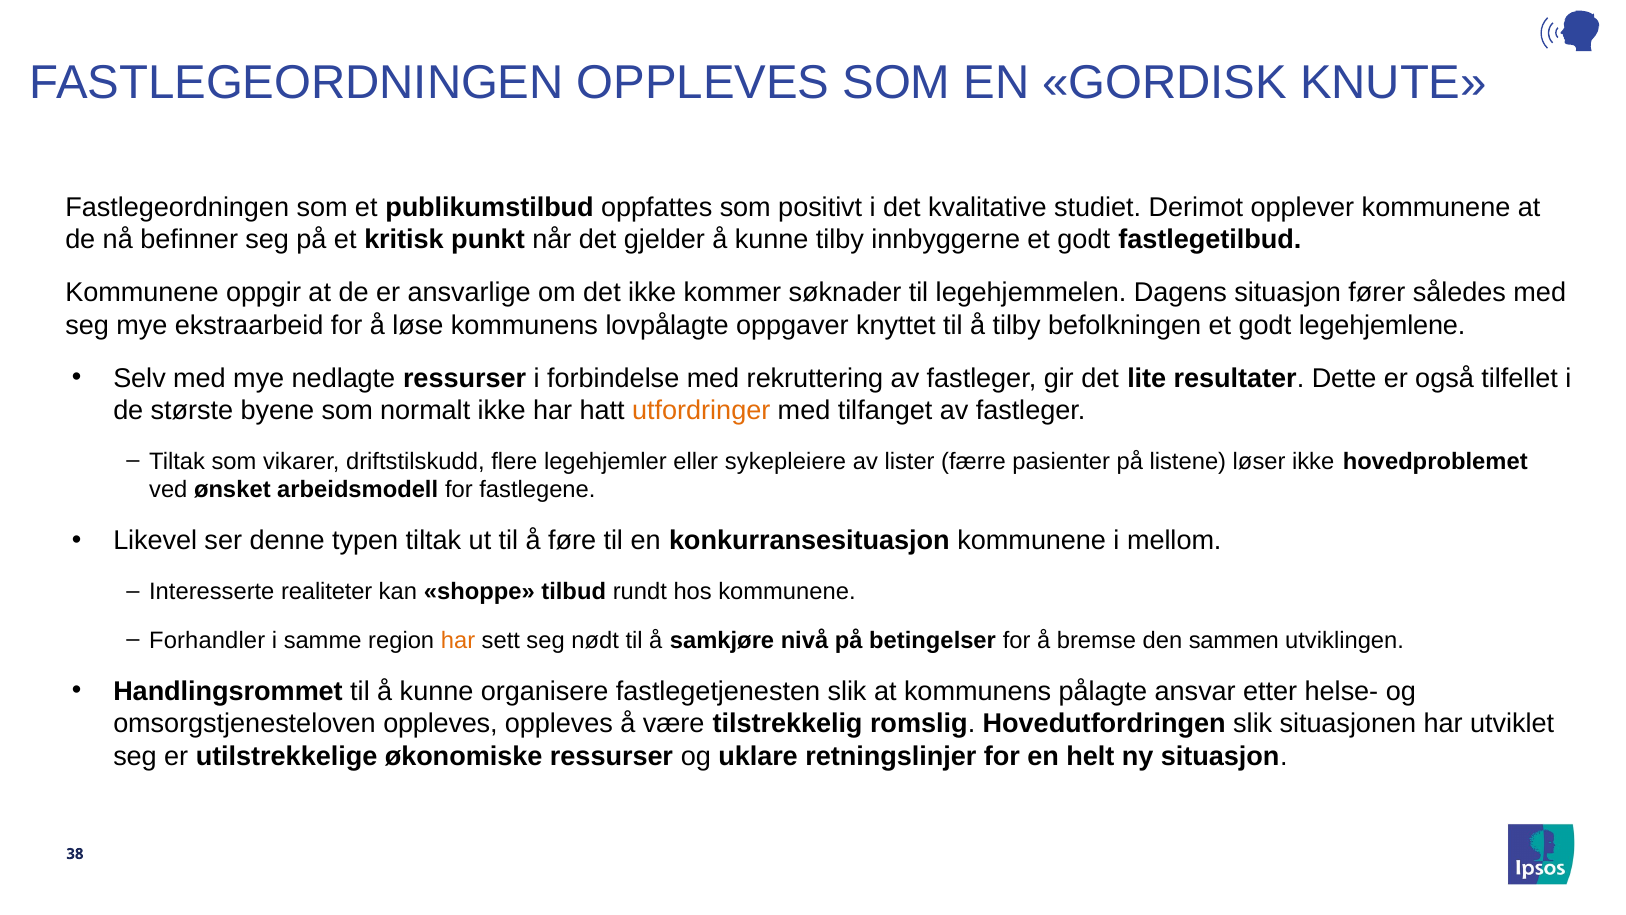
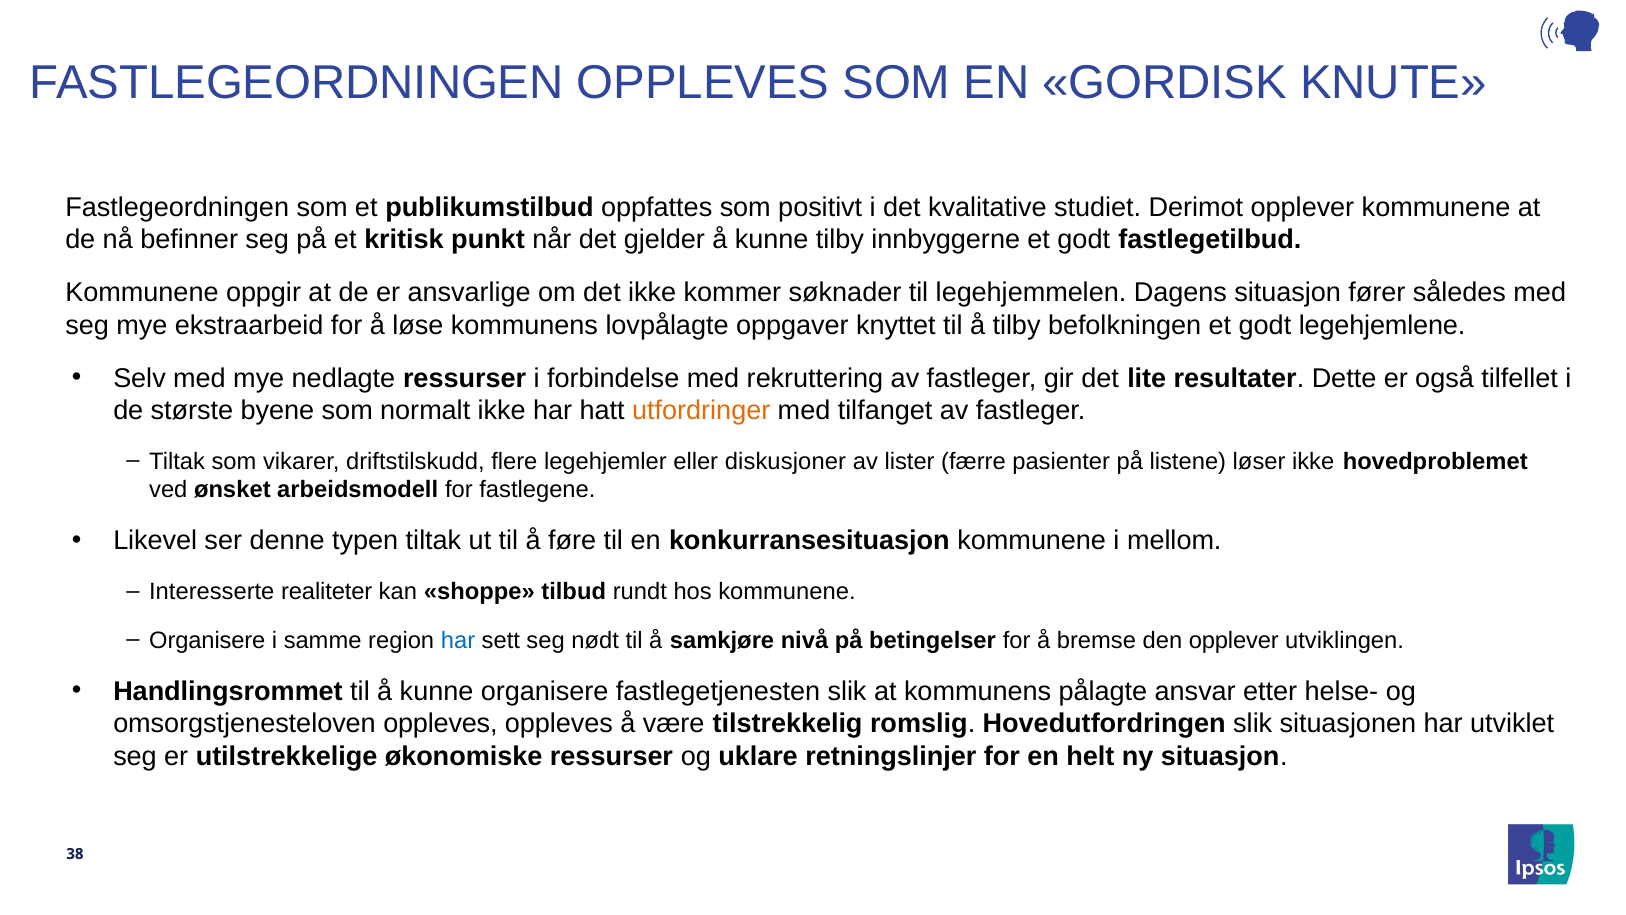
sykepleiere: sykepleiere -> diskusjoner (785, 461)
Forhandler: Forhandler -> Organisere (207, 640)
har colour: orange -> blue (458, 640)
den sammen: sammen -> opplever (1234, 640)
